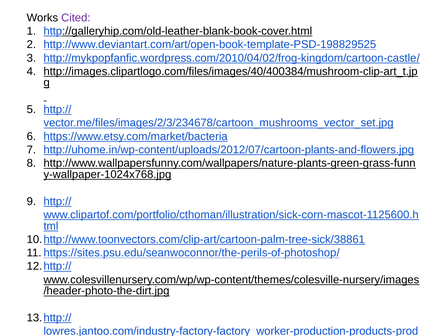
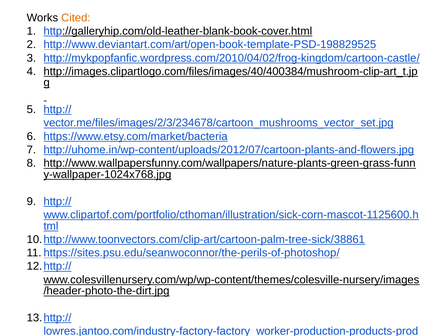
Cited colour: purple -> orange (76, 18)
